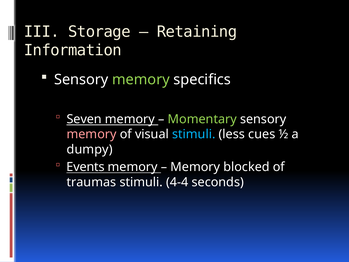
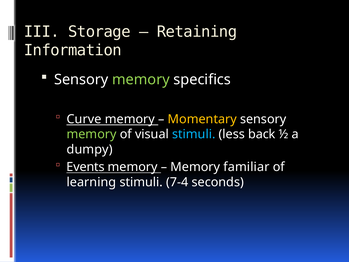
Seven: Seven -> Curve (84, 119)
Momentary colour: light green -> yellow (202, 119)
memory colour: pink -> light green (92, 134)
cues: cues -> back (262, 134)
blocked: blocked -> familiar (246, 167)
traumas: traumas -> learning (91, 182)
4-4: 4-4 -> 7-4 (177, 182)
